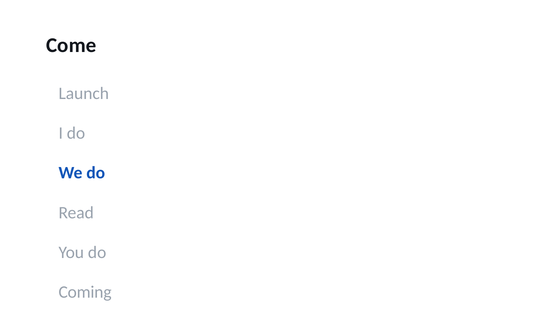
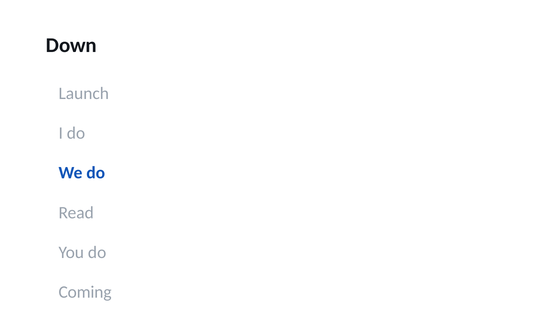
Come: Come -> Down (71, 45)
